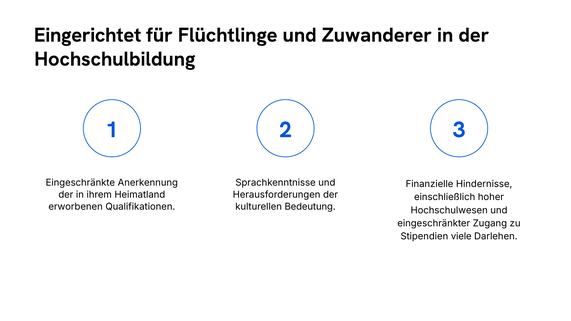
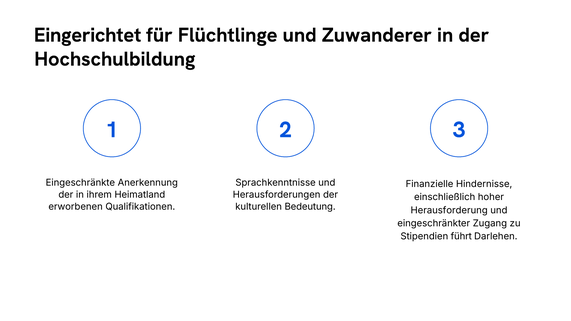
Hochschulwesen: Hochschulwesen -> Herausforderung (449, 210)
viele: viele -> führt (461, 237)
